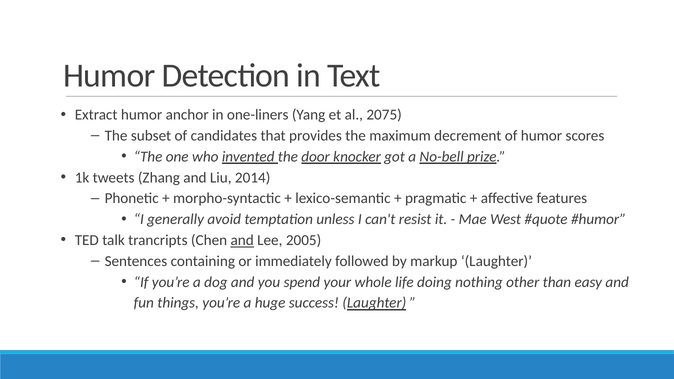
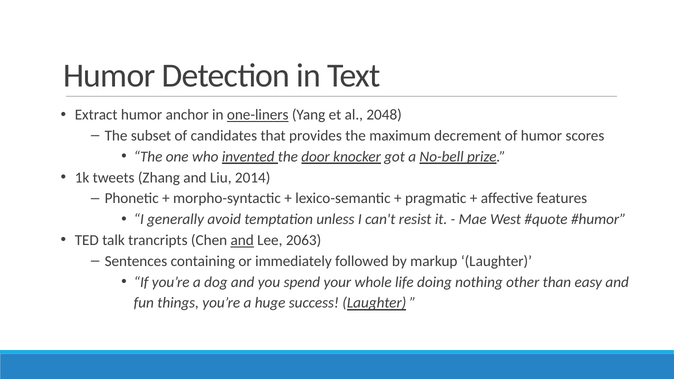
one-liners underline: none -> present (258, 115)
2075: 2075 -> 2048 (384, 115)
2005: 2005 -> 2063 (304, 240)
